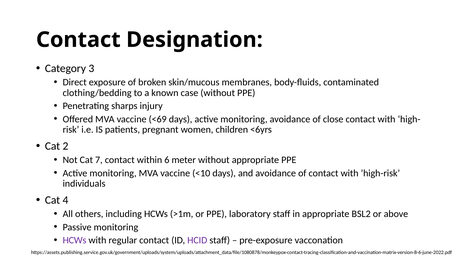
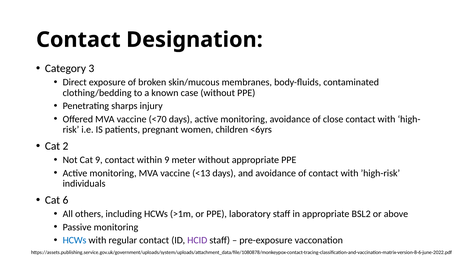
<69: <69 -> <70 (158, 119)
Cat 7: 7 -> 9 (99, 160)
within 6: 6 -> 9 (167, 160)
<10: <10 -> <13 (201, 173)
4: 4 -> 6 (66, 200)
HCWs colour: purple -> blue (75, 240)
